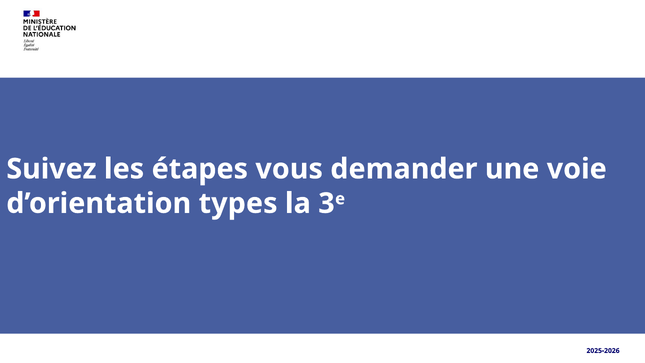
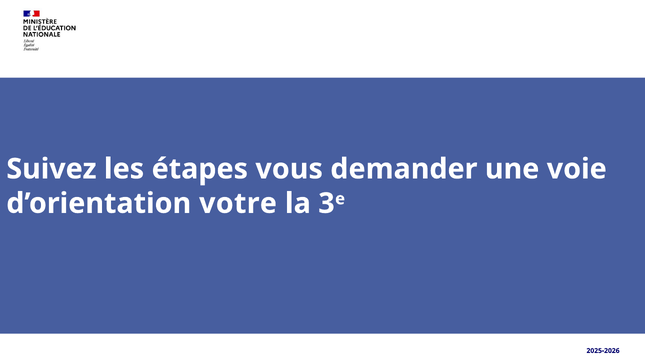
types: types -> votre (238, 203)
